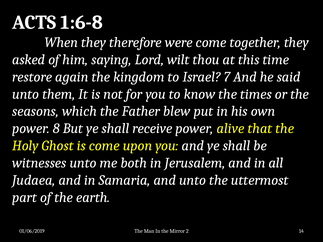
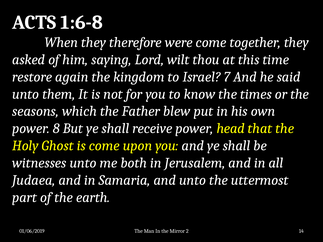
alive: alive -> head (231, 129)
